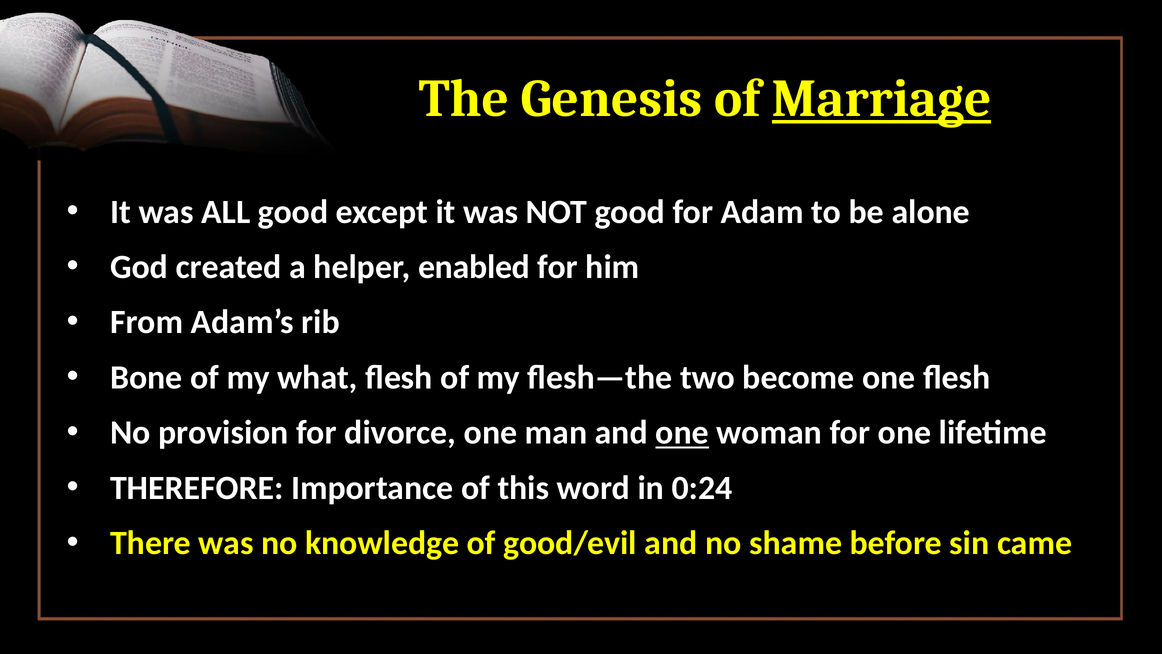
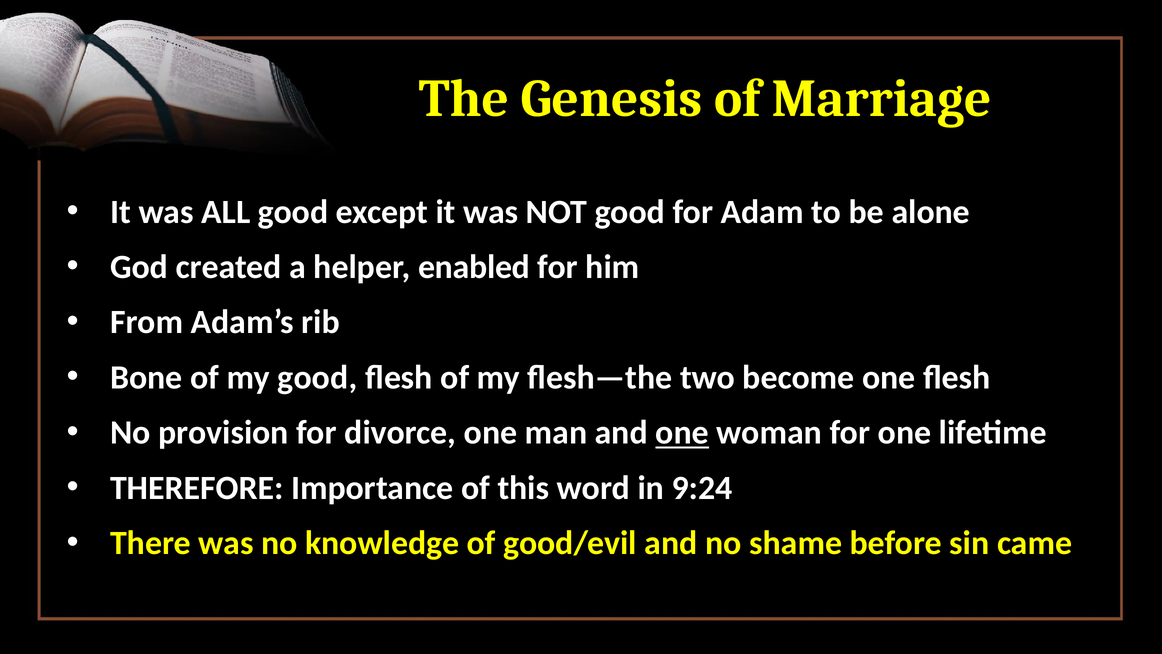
Marriage underline: present -> none (882, 99)
my what: what -> good (317, 377)
0:24: 0:24 -> 9:24 (702, 488)
